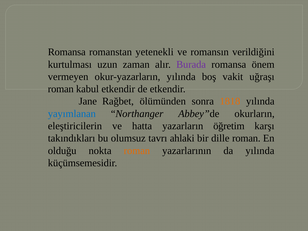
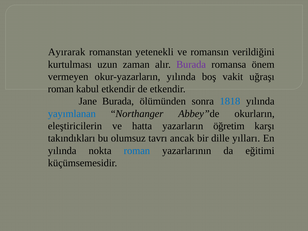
Romansa: Romansa -> Ayırarak (67, 52)
Jane Rağbet: Rağbet -> Burada (118, 101)
1818 colour: orange -> blue (230, 101)
ahlaki: ahlaki -> ancak (182, 138)
dille roman: roman -> yılları (246, 138)
olduğu: olduğu -> yılında (62, 151)
roman colour: orange -> blue (137, 151)
da yılında: yılında -> eğitimi (260, 151)
